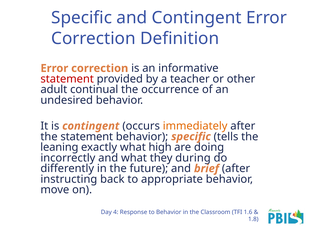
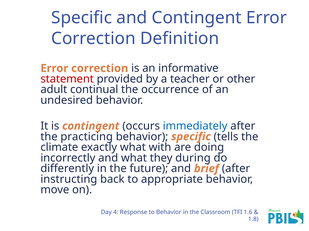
immediately colour: orange -> blue (195, 126)
the statement: statement -> practicing (87, 137)
leaning: leaning -> climate (59, 148)
high: high -> with (160, 148)
